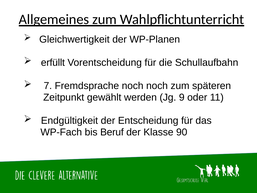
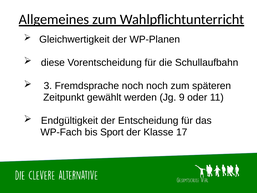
erfüllt: erfüllt -> diese (53, 62)
7: 7 -> 3 (48, 86)
Beruf: Beruf -> Sport (112, 132)
90: 90 -> 17 (182, 132)
